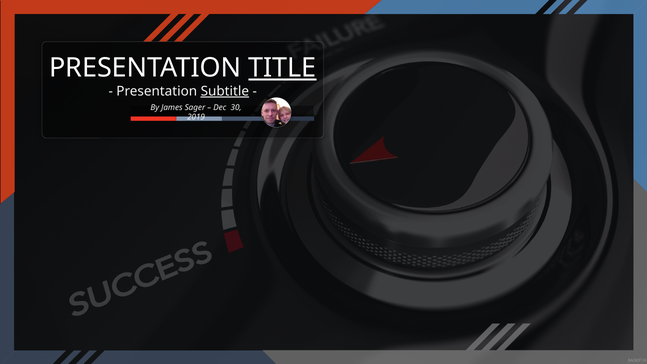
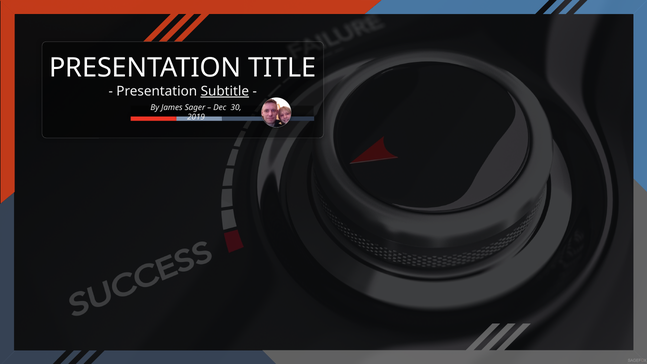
TITLE underline: present -> none (282, 68)
